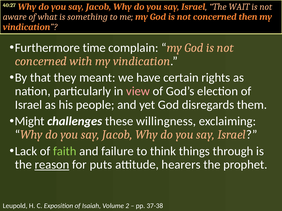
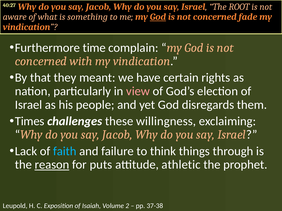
WAIT: WAIT -> ROOT (239, 7)
God underline: none -> present (158, 17)
then: then -> fade (248, 17)
Might: Might -> Times (30, 121)
faith colour: light green -> light blue (65, 151)
hearers: hearers -> athletic (181, 165)
